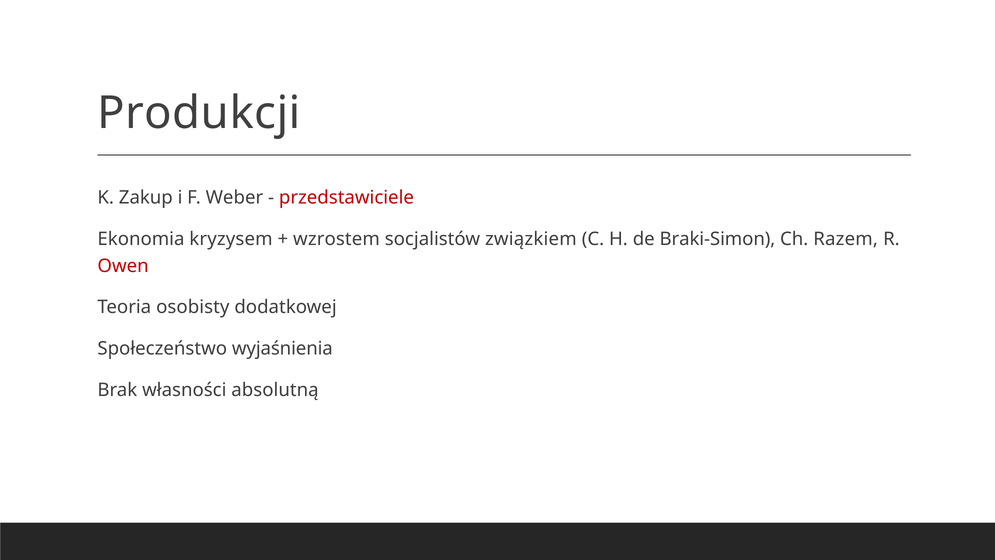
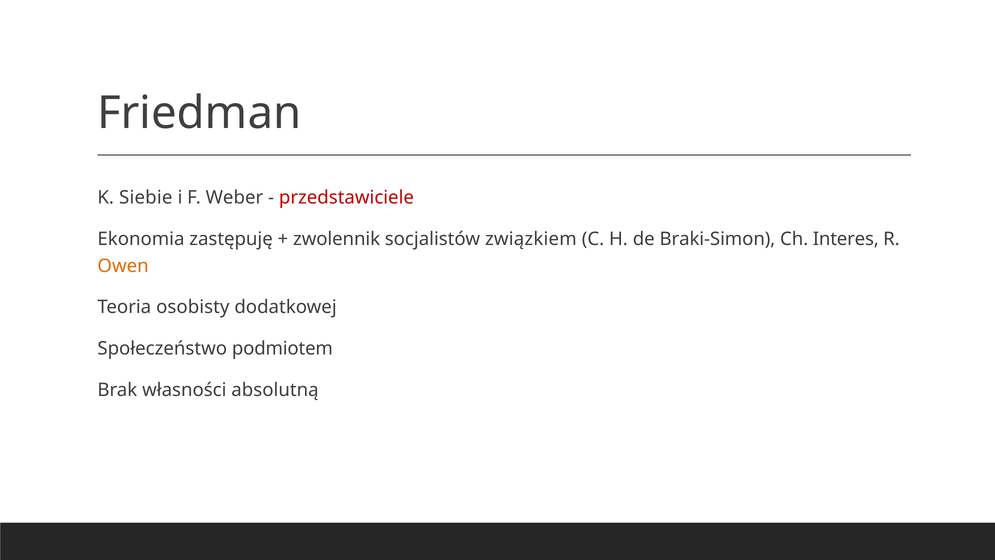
Produkcji: Produkcji -> Friedman (199, 113)
Zakup: Zakup -> Siebie (146, 198)
kryzysem: kryzysem -> zastępuję (231, 239)
wzrostem: wzrostem -> zwolennik (337, 239)
Razem: Razem -> Interes (846, 239)
Owen colour: red -> orange (123, 266)
wyjaśnienia: wyjaśnienia -> podmiotem (282, 348)
